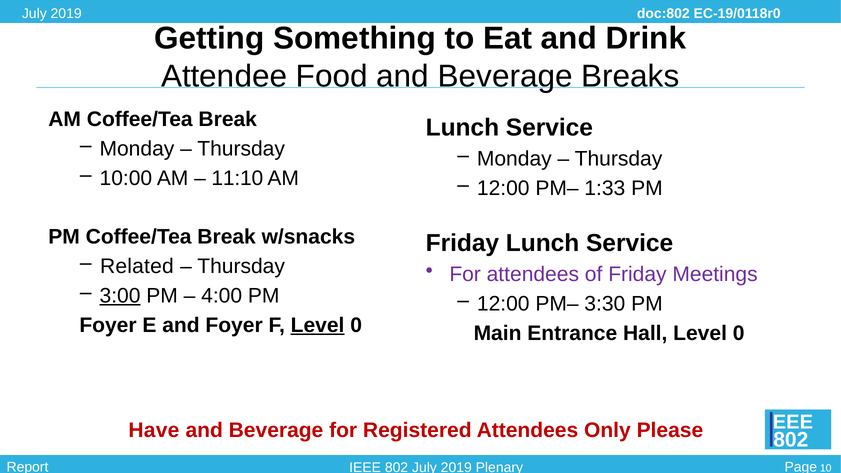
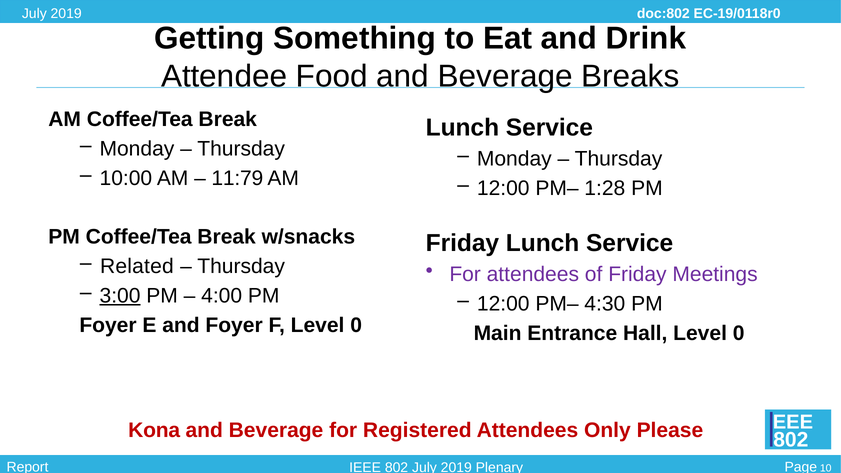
11:10: 11:10 -> 11:79 (237, 178)
1:33: 1:33 -> 1:28 (605, 188)
3:30: 3:30 -> 4:30 (605, 304)
Level underline: present -> none (318, 325)
Have: Have -> Kona (154, 430)
